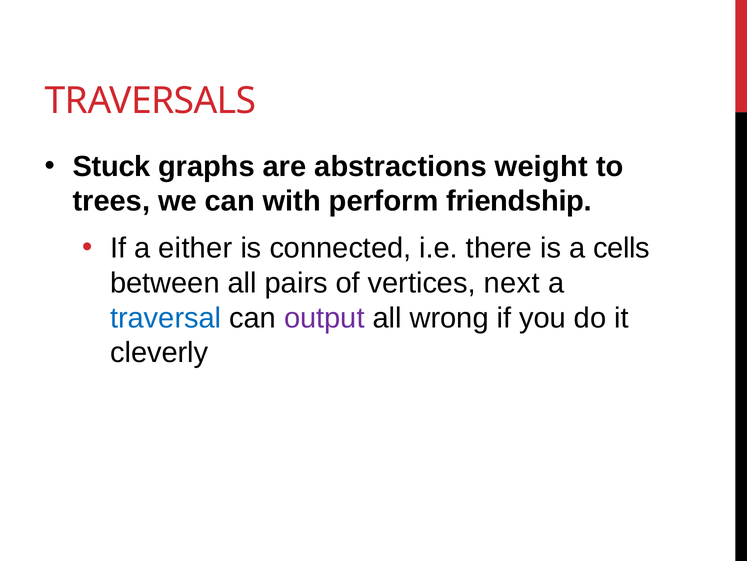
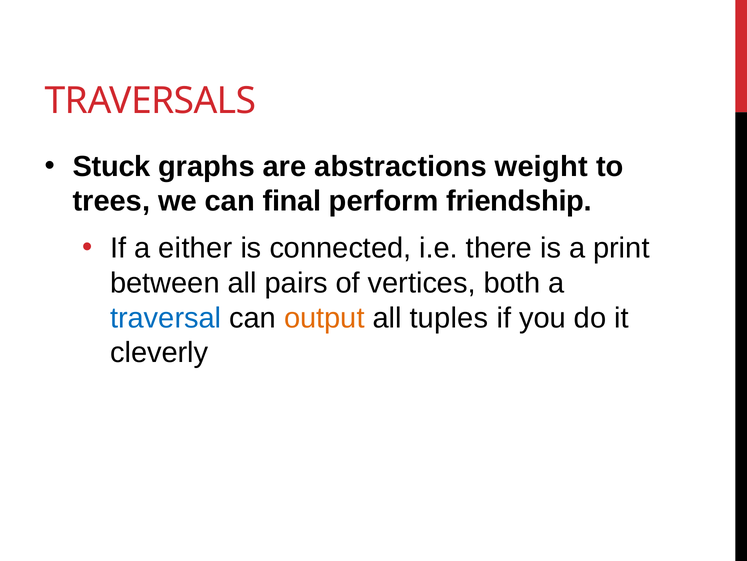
with: with -> final (292, 201)
cells: cells -> print (621, 248)
next: next -> both (512, 283)
output colour: purple -> orange (324, 318)
wrong: wrong -> tuples (449, 318)
